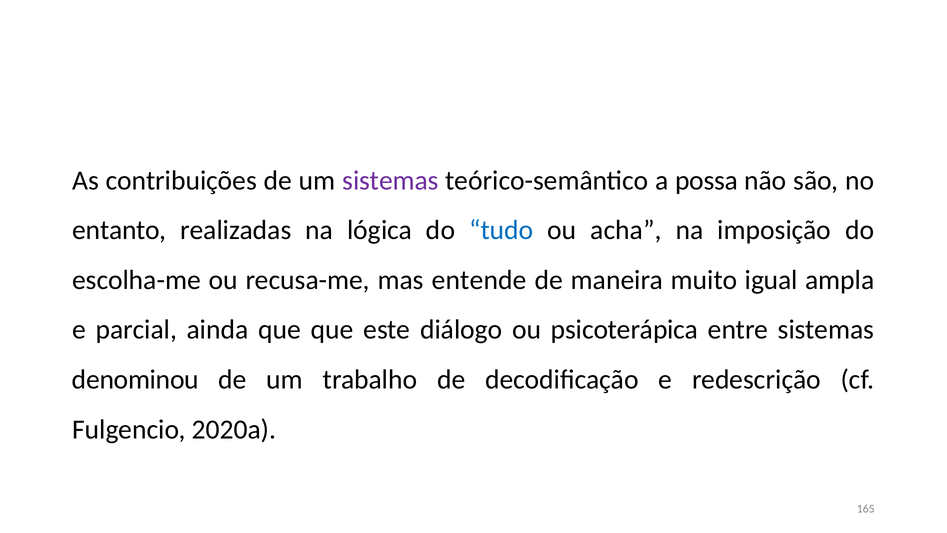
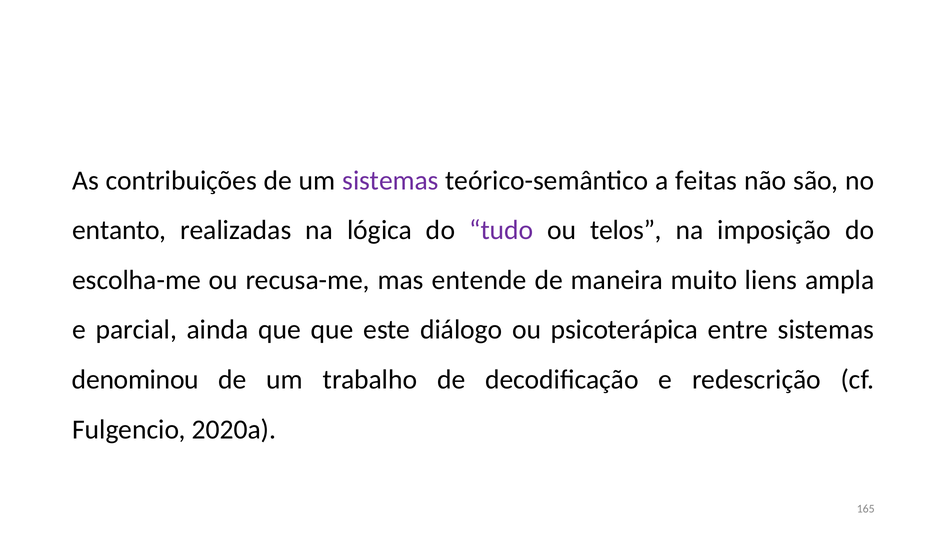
possa: possa -> feitas (706, 180)
tudo colour: blue -> purple (501, 230)
acha: acha -> telos (626, 230)
igual: igual -> liens (771, 280)
